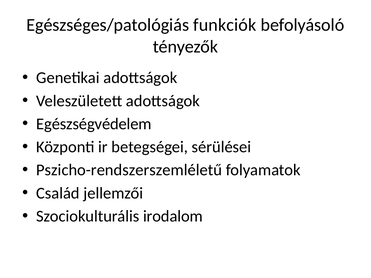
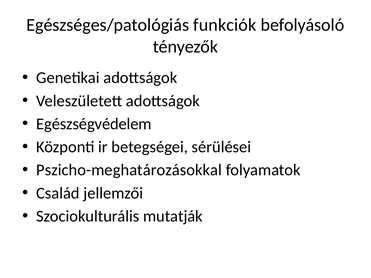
Pszicho-rendszerszemléletű: Pszicho-rendszerszemléletű -> Pszicho-meghatározásokkal (129, 170)
irodalom: irodalom -> mutatják (173, 216)
